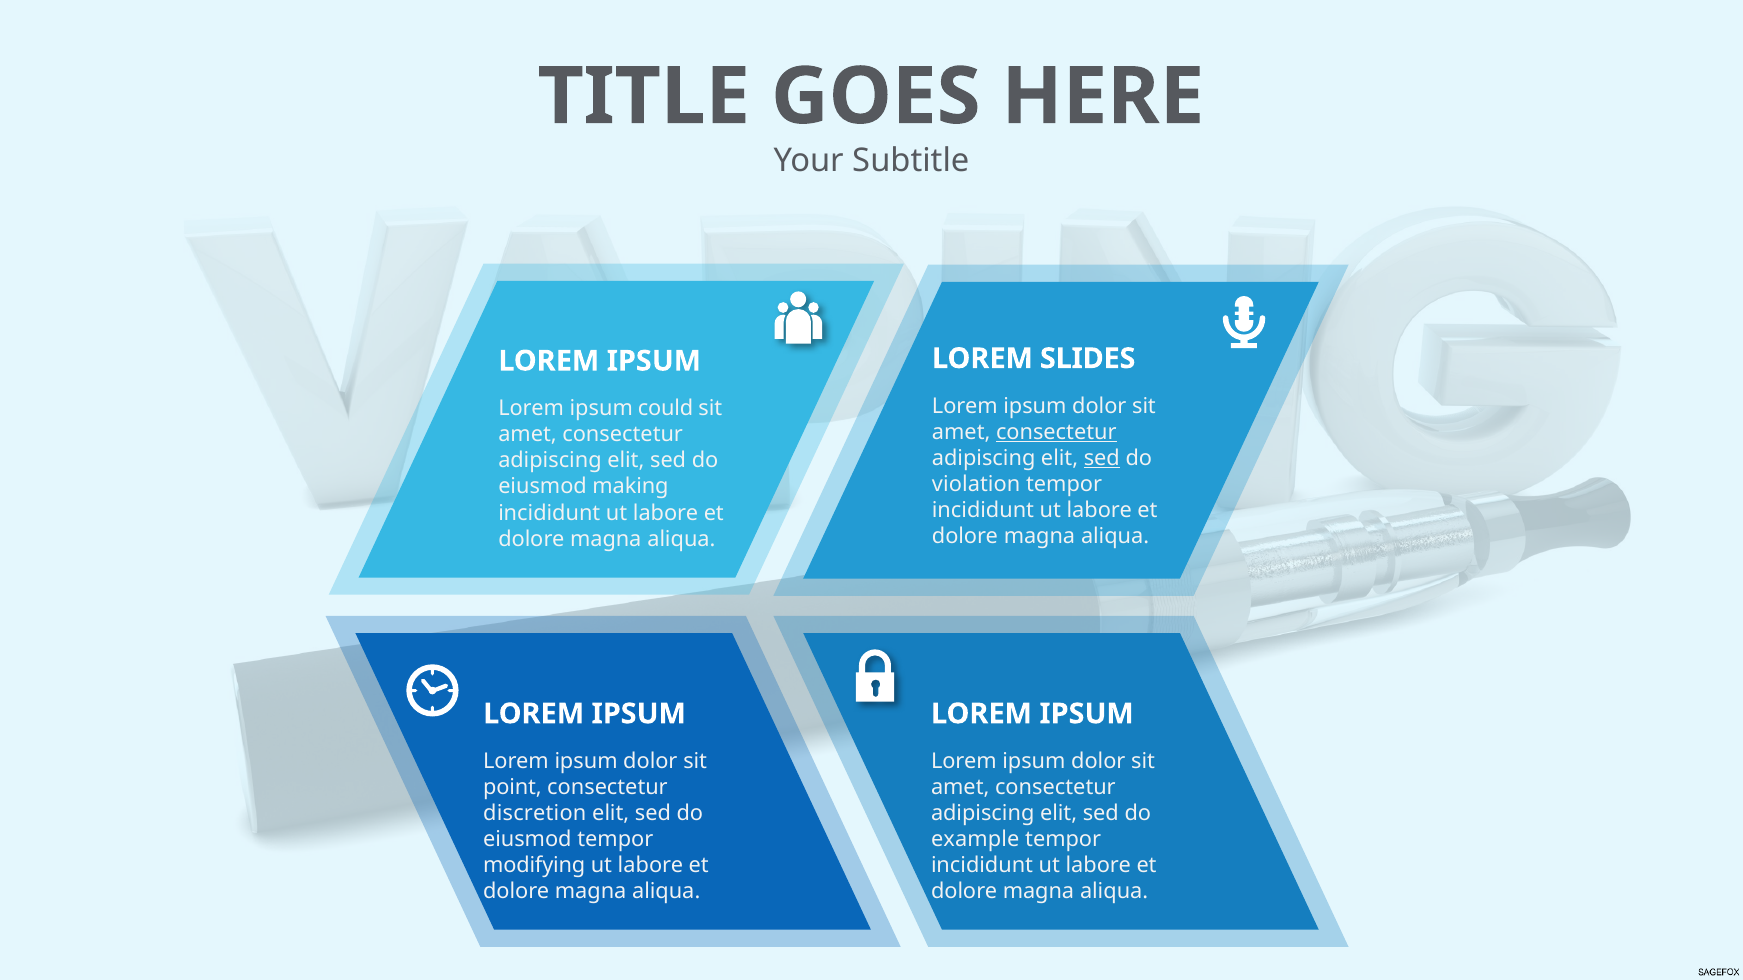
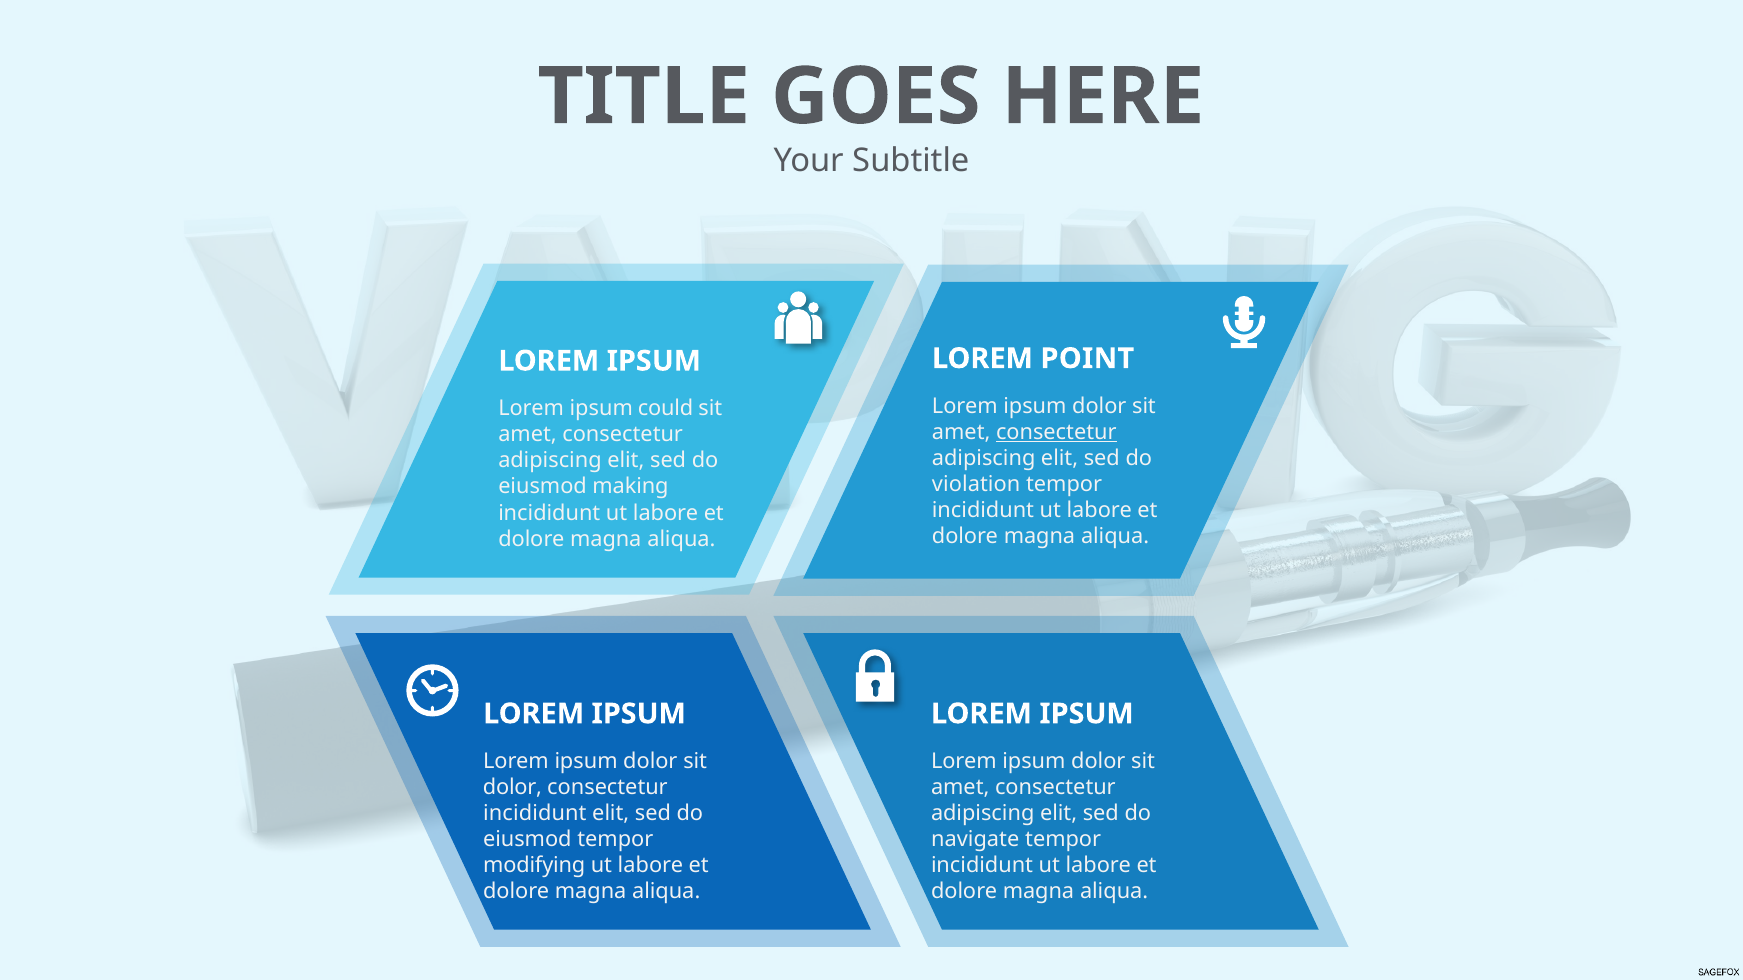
SLIDES: SLIDES -> POINT (1087, 359)
sed underline: present -> none (1102, 458)
point: point -> dolor (513, 788)
discretion: discretion -> incididunt (535, 814)
example: example -> navigate (975, 840)
